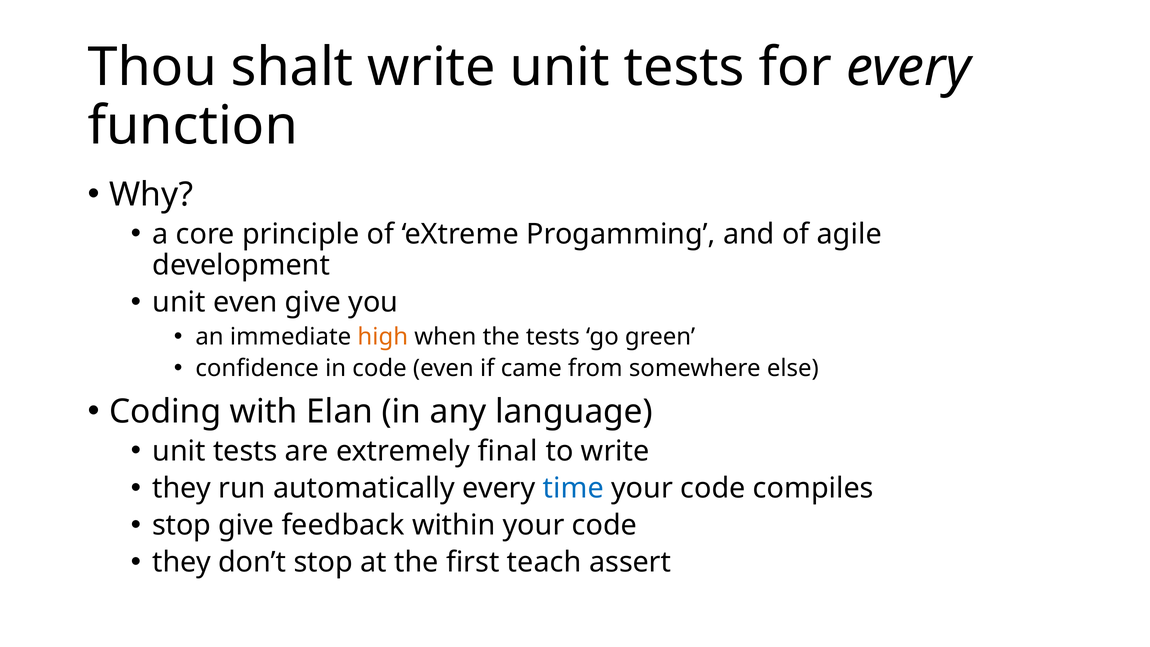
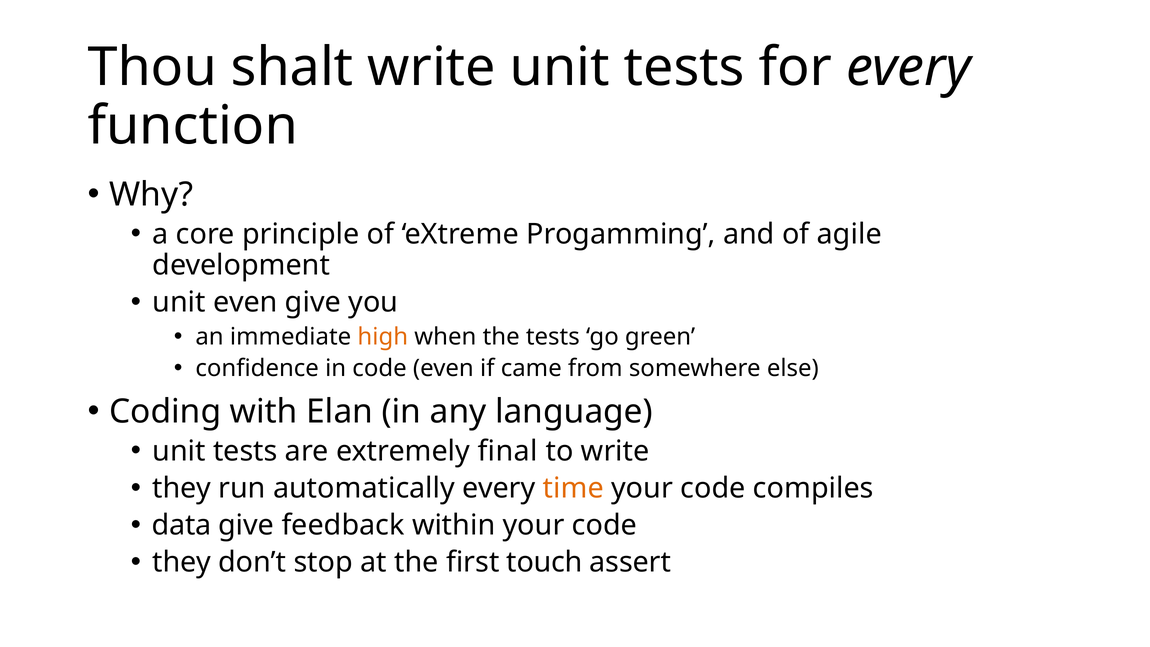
time colour: blue -> orange (573, 488)
stop: stop -> data (182, 525)
teach: teach -> touch (544, 562)
